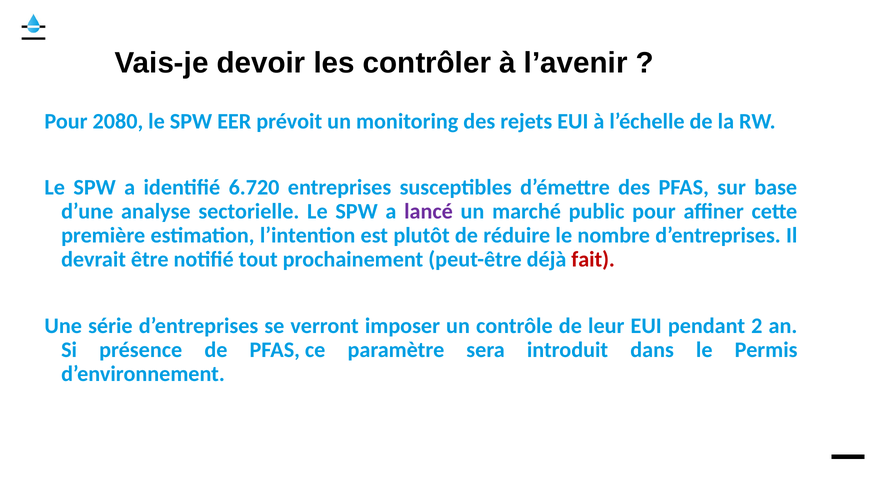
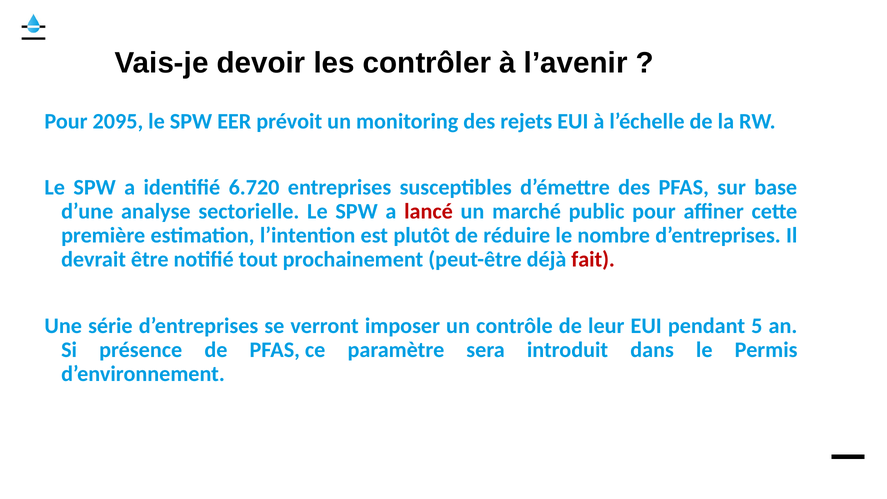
2080: 2080 -> 2095 (118, 121)
lancé colour: purple -> red (429, 212)
2: 2 -> 5 (757, 326)
